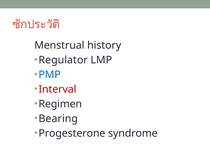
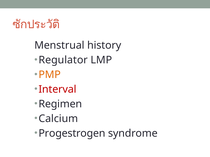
PMP colour: blue -> orange (50, 75)
Bearing: Bearing -> Calcium (58, 119)
Progesterone: Progesterone -> Progestrogen (72, 134)
